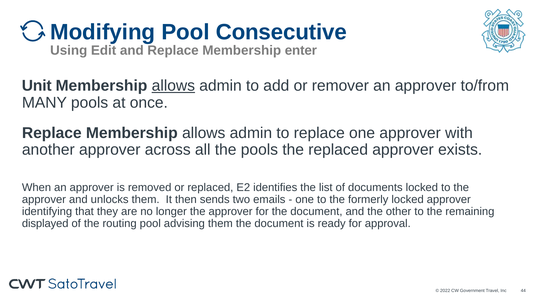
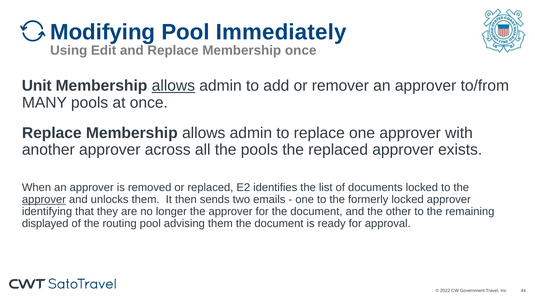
Consecutive: Consecutive -> Immediately (281, 32)
Membership enter: enter -> once (301, 50)
approver underline: none -> present (44, 199)
